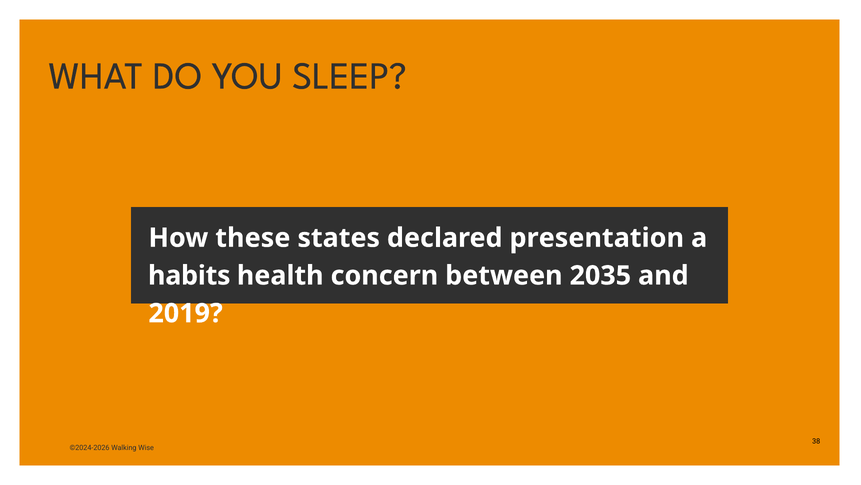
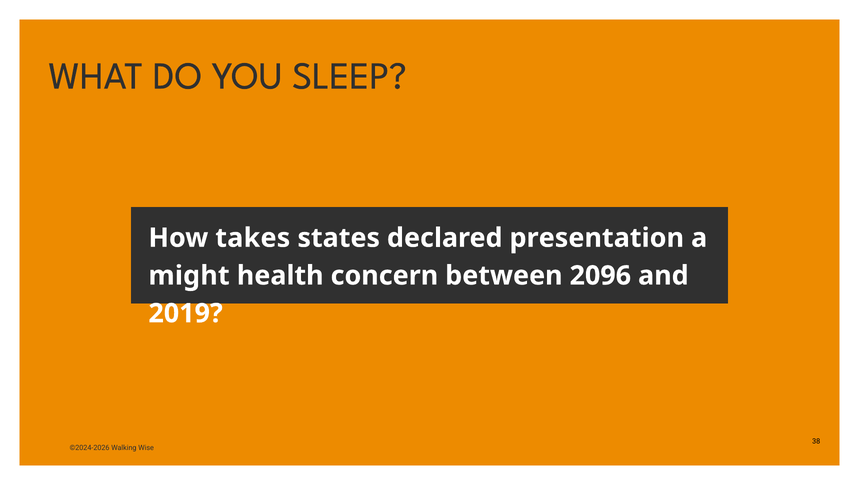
these: these -> takes (253, 238)
habits: habits -> might (189, 275)
2035: 2035 -> 2096 (600, 275)
